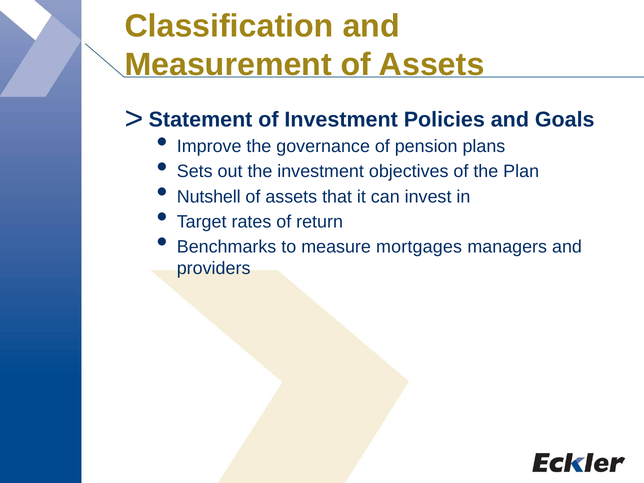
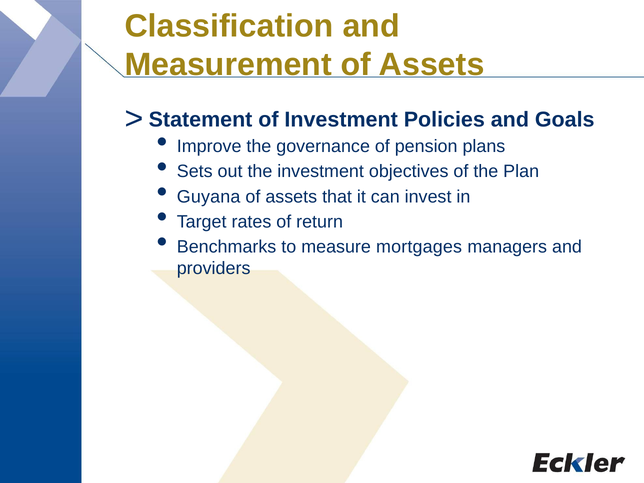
Nutshell: Nutshell -> Guyana (209, 197)
